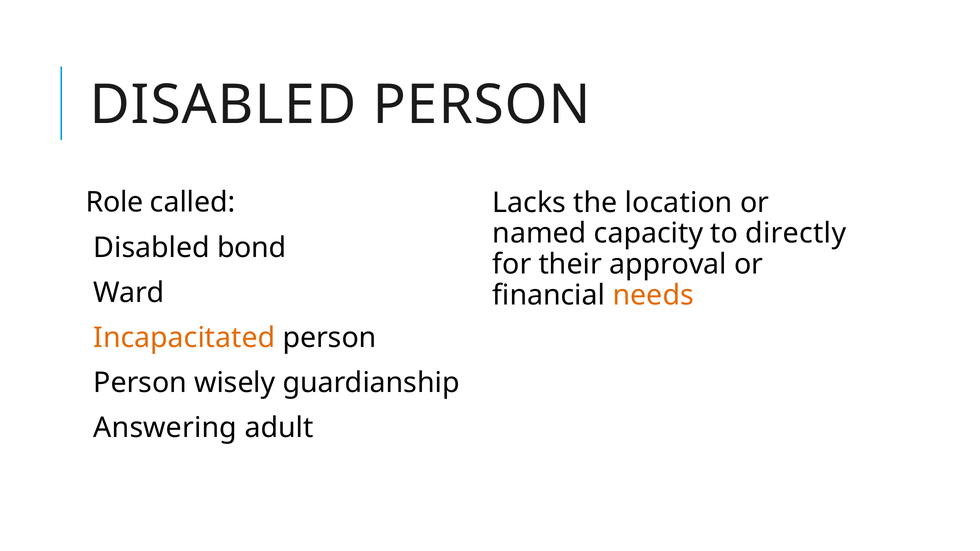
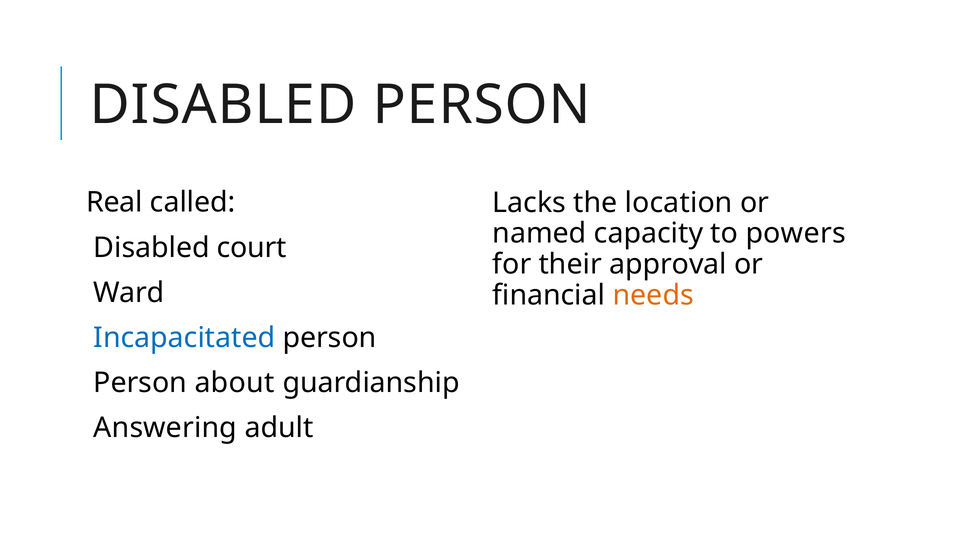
Role: Role -> Real (114, 203)
directly: directly -> powers (796, 234)
bond: bond -> court (252, 248)
Incapacitated colour: orange -> blue (184, 338)
wisely: wisely -> about (235, 383)
